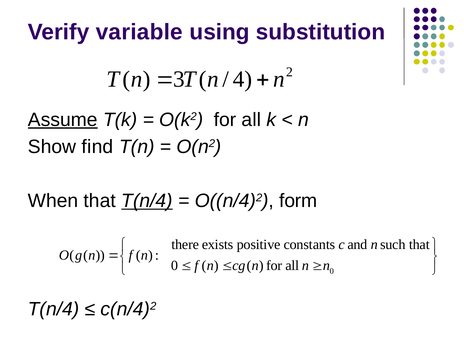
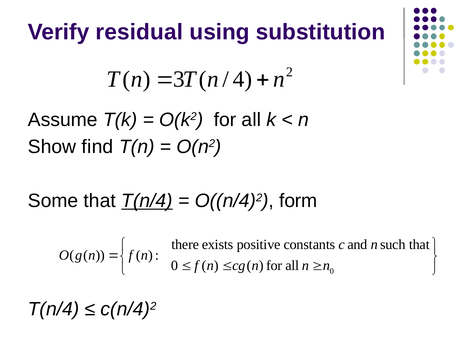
variable: variable -> residual (139, 32)
Assume underline: present -> none (63, 120)
When: When -> Some (53, 201)
